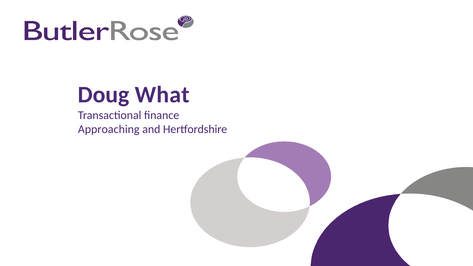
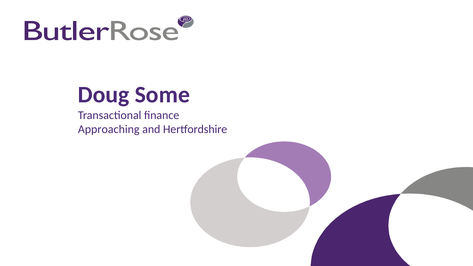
What: What -> Some (162, 95)
